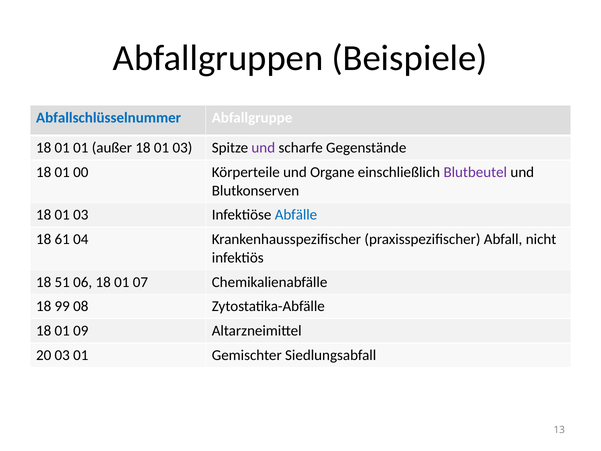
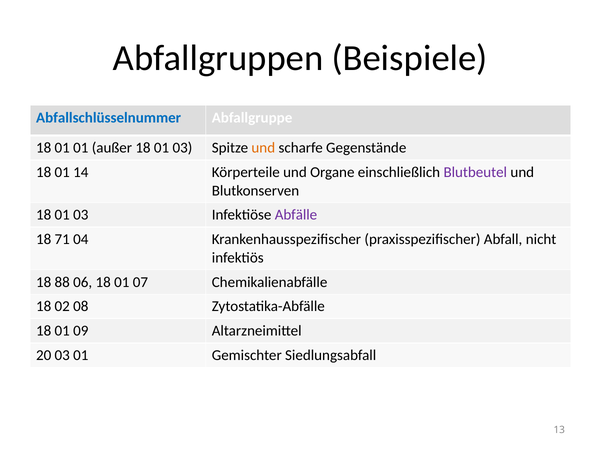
und colour: purple -> orange (263, 148)
00: 00 -> 14 (81, 172)
Abfälle colour: blue -> purple (296, 215)
61: 61 -> 71 (62, 239)
51: 51 -> 88 (62, 282)
99: 99 -> 02 (62, 306)
